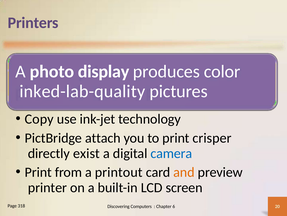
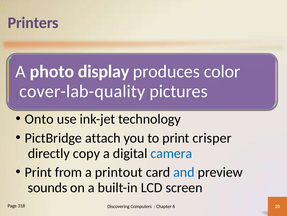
inked-lab-quality: inked-lab-quality -> cover-lab-quality (82, 91)
Copy: Copy -> Onto (39, 119)
exist: exist -> copy (86, 153)
and colour: orange -> blue (184, 172)
printer: printer -> sounds (48, 187)
